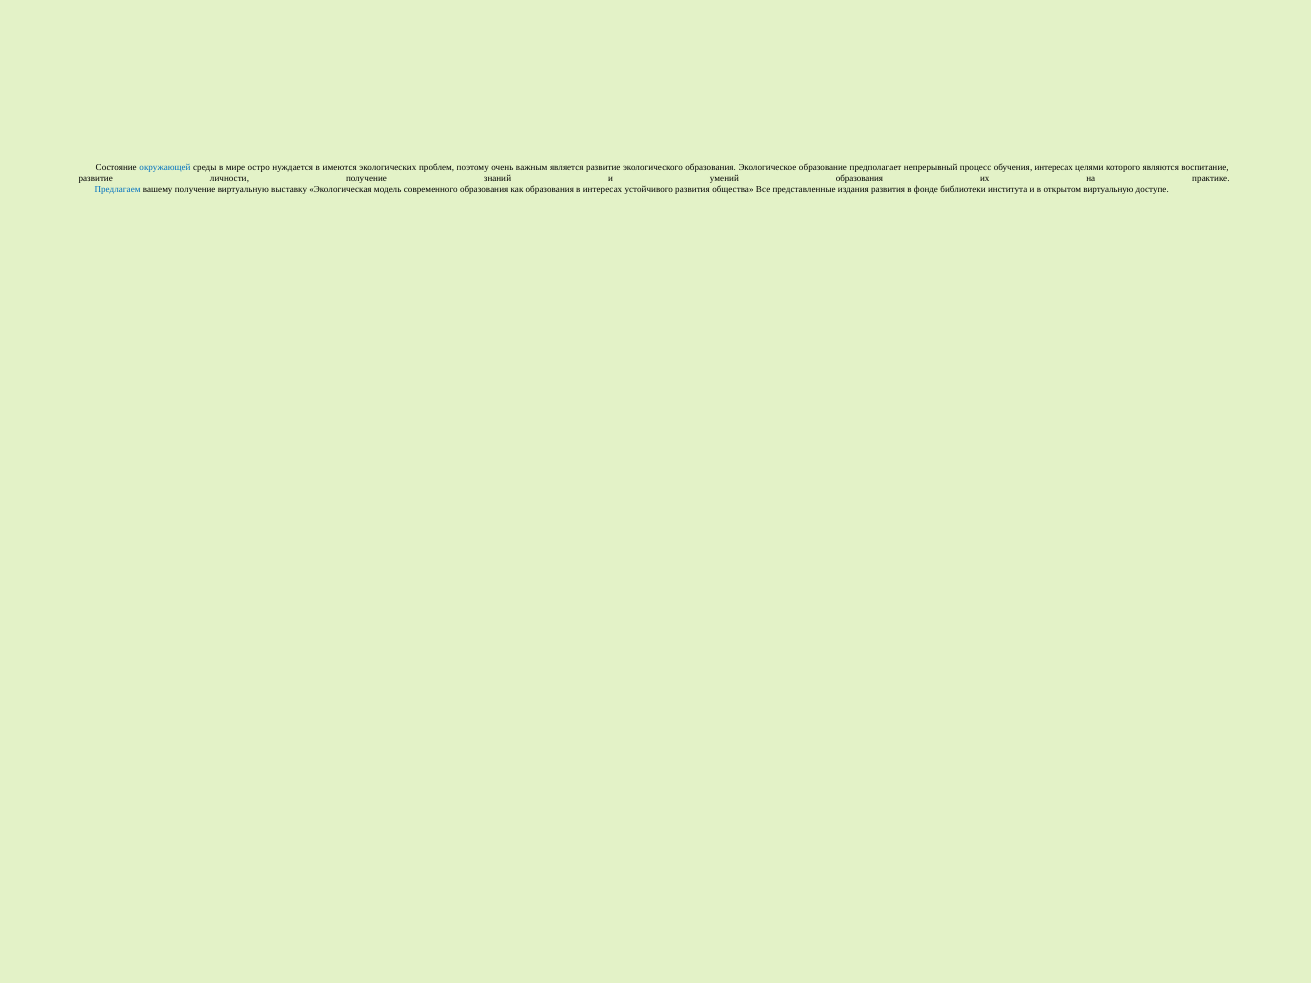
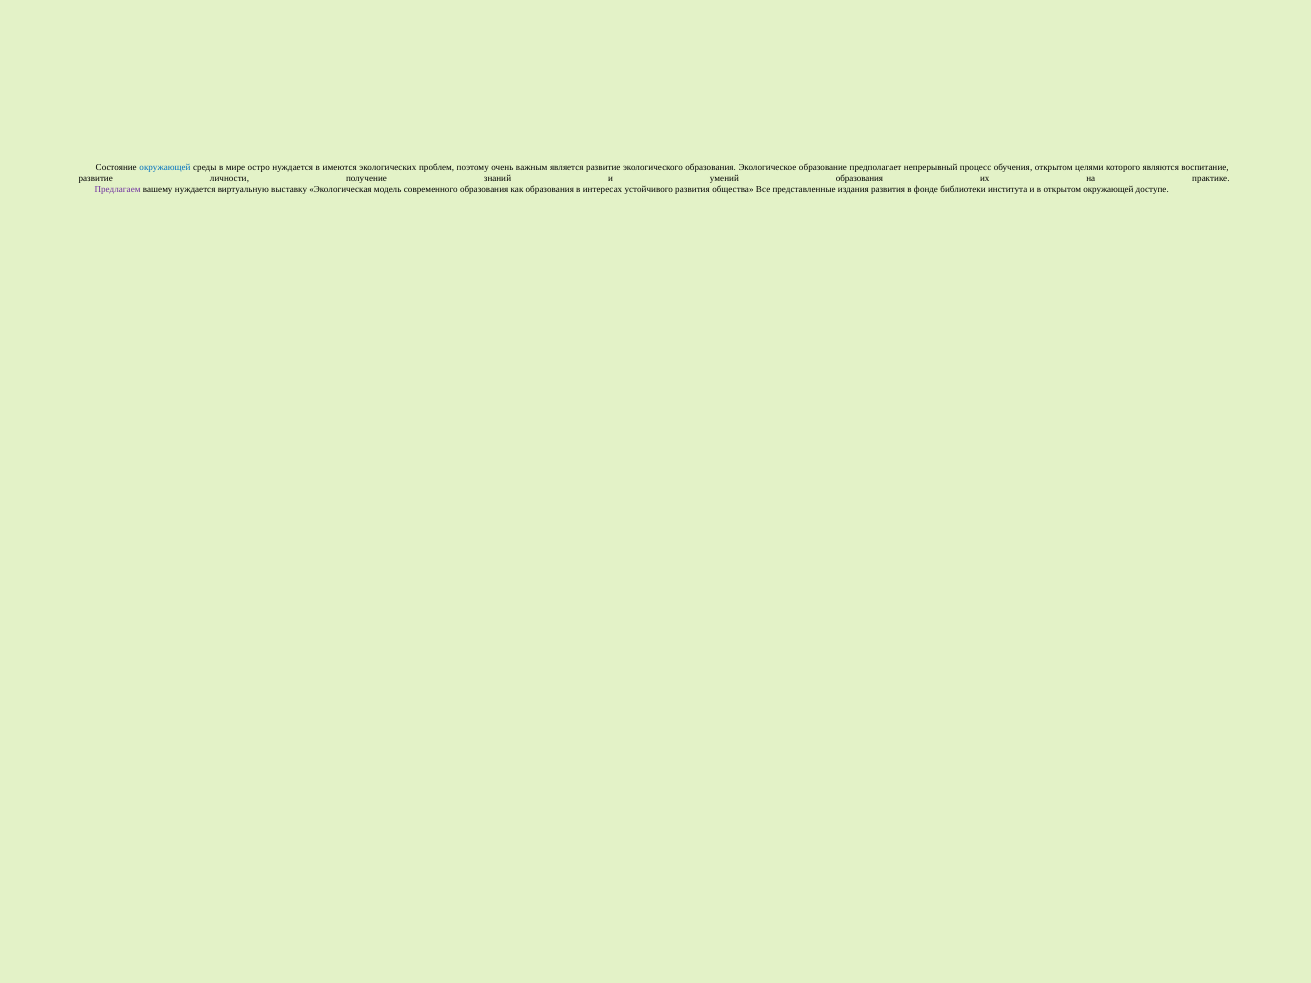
обучения интересах: интересах -> открытом (1054, 168)
Предлагаем colour: blue -> purple (118, 190)
вашему получение: получение -> нуждается (195, 190)
открытом виртуальную: виртуальную -> окружающей (1108, 190)
